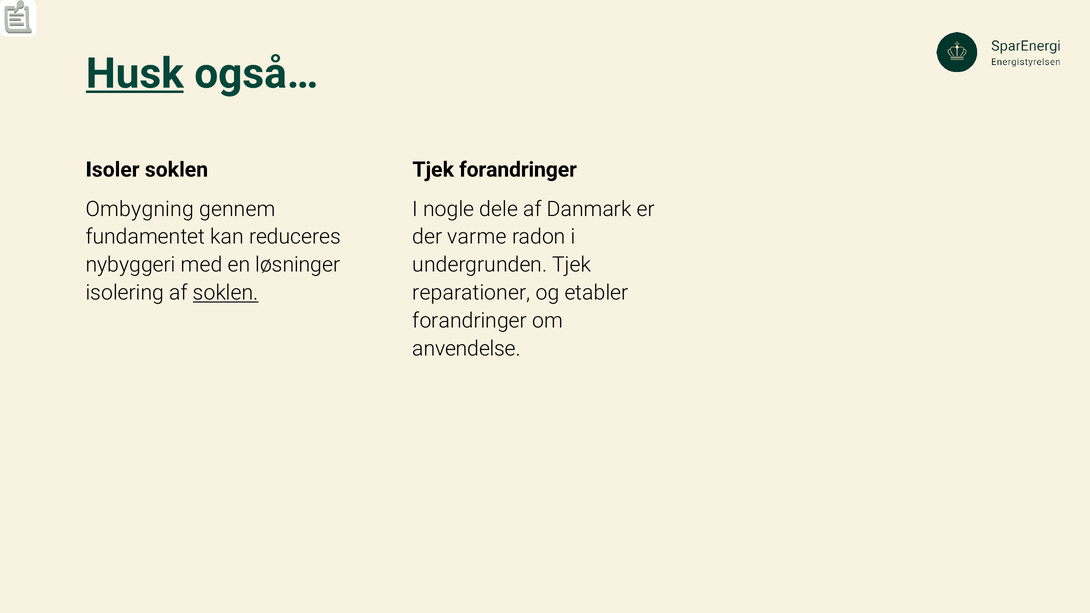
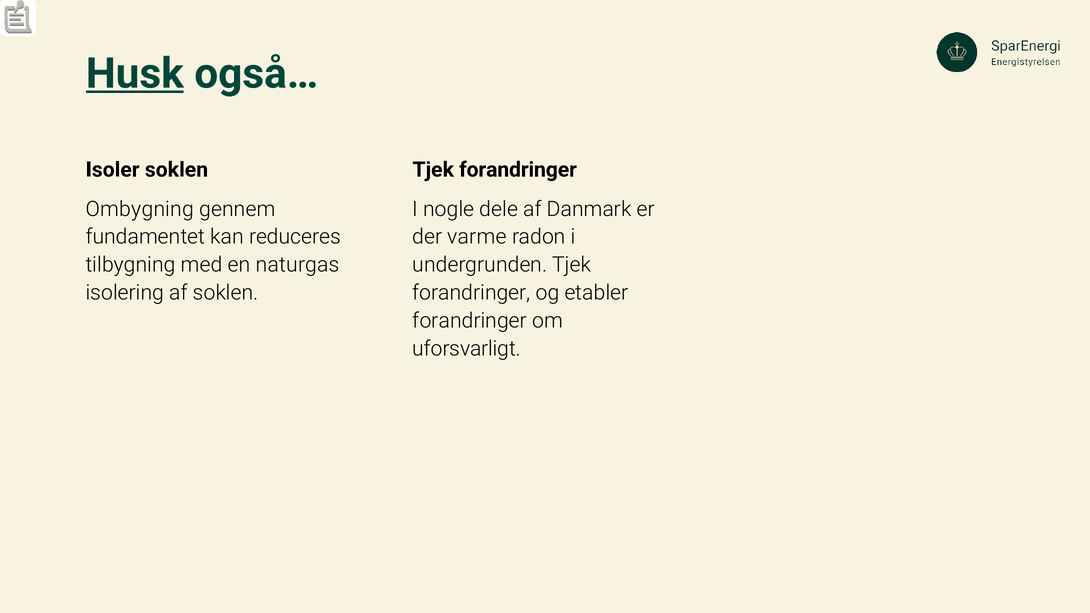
nybyggeri: nybyggeri -> tilbygning (131, 265)
løsninger: løsninger -> naturgas (298, 265)
soklen underline: present -> none (226, 293)
reparationer: reparationer -> forandringer (471, 293)
anvendelse: anvendelse -> uforsvarligt (467, 349)
